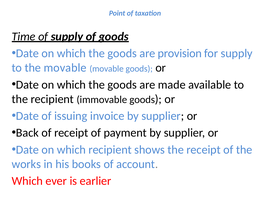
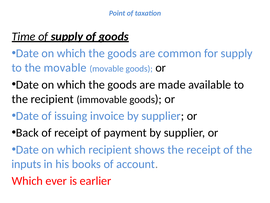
provision: provision -> common (180, 53)
works: works -> inputs (26, 164)
